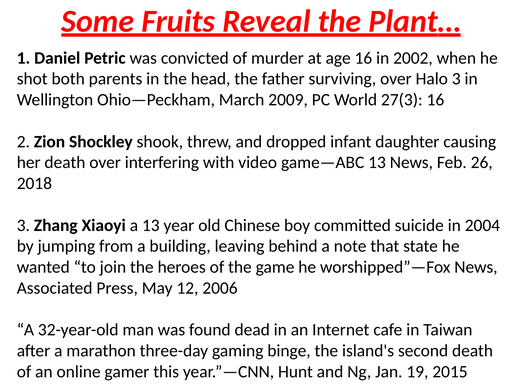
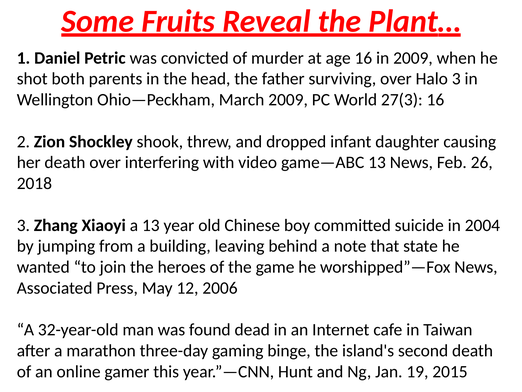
in 2002: 2002 -> 2009 (413, 58)
